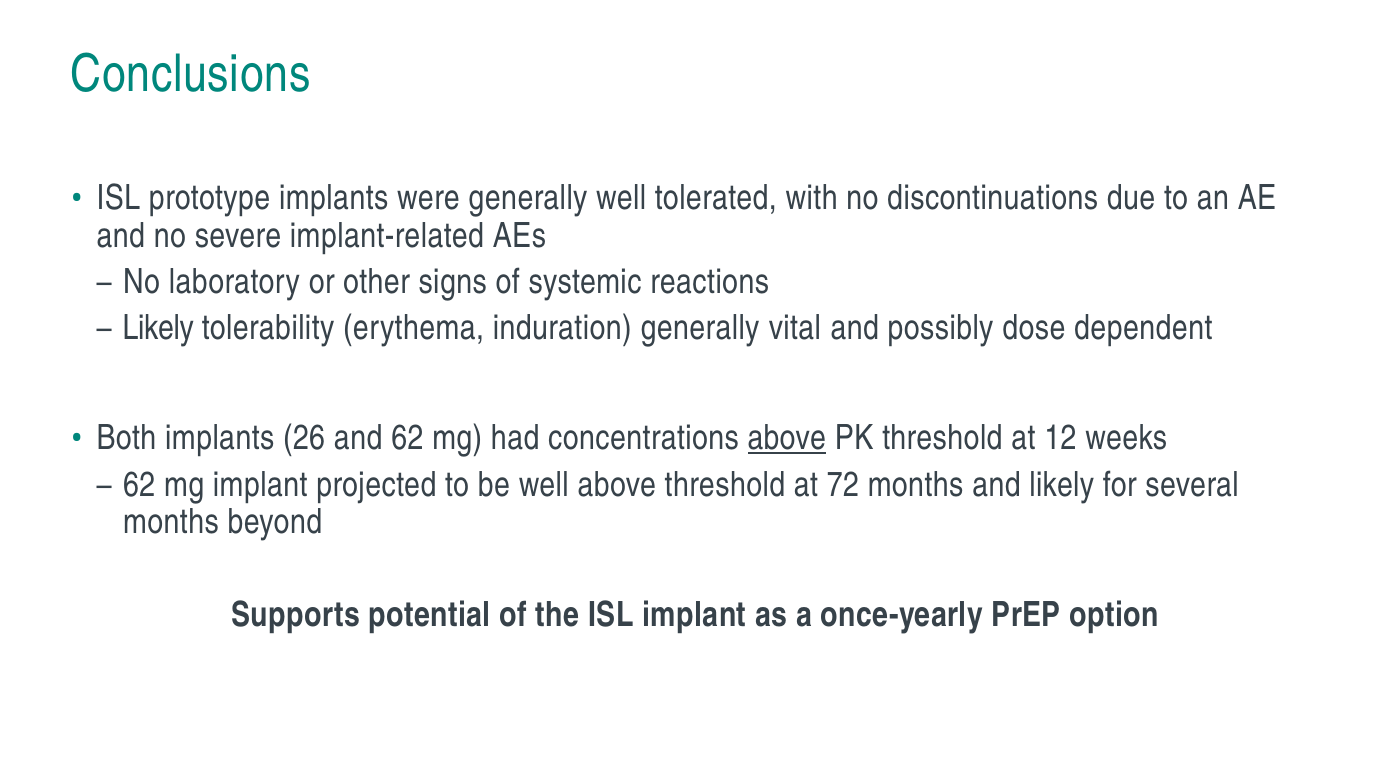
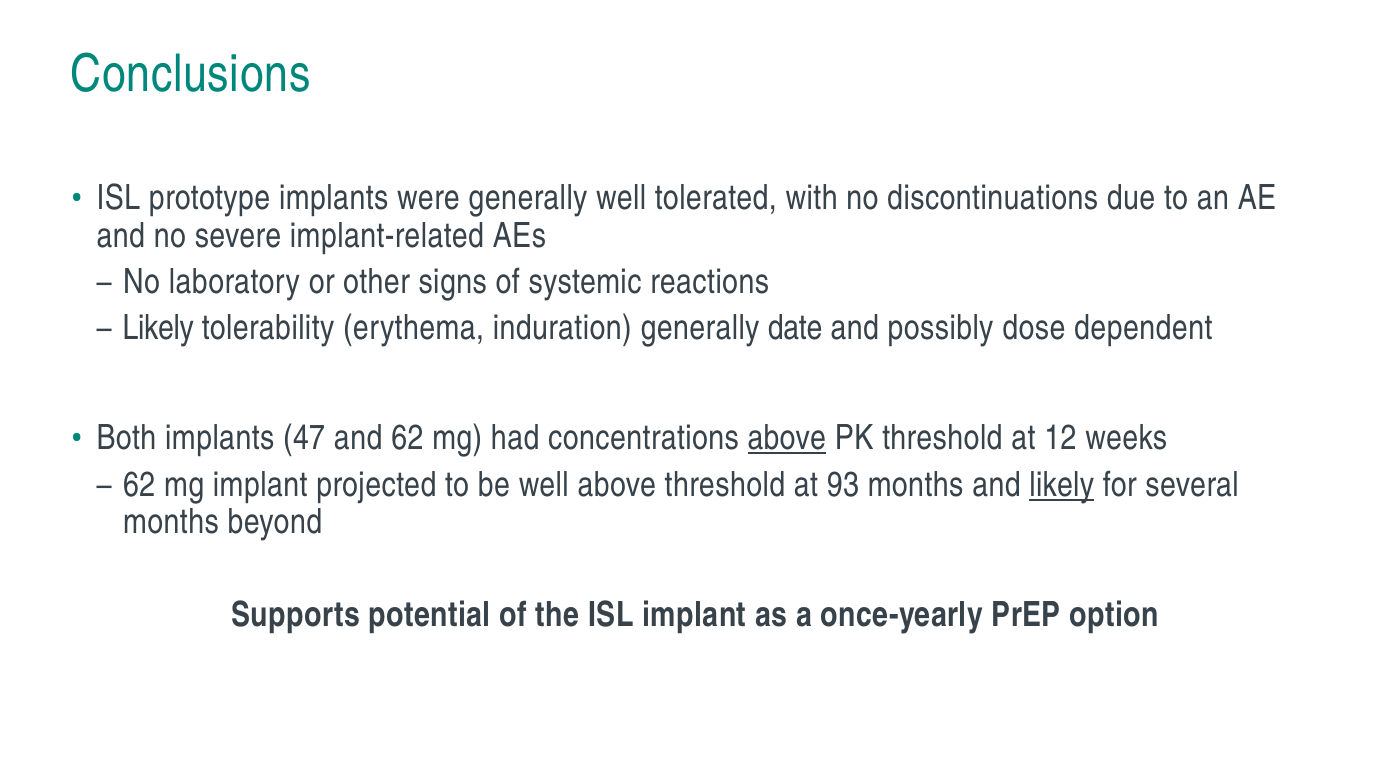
vital: vital -> date (795, 328)
26: 26 -> 47 (304, 438)
72: 72 -> 93 (843, 484)
likely underline: none -> present (1062, 484)
